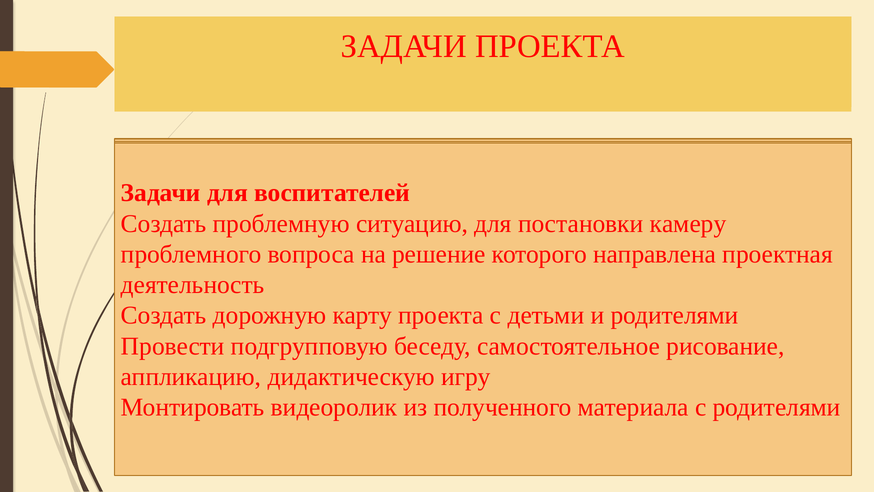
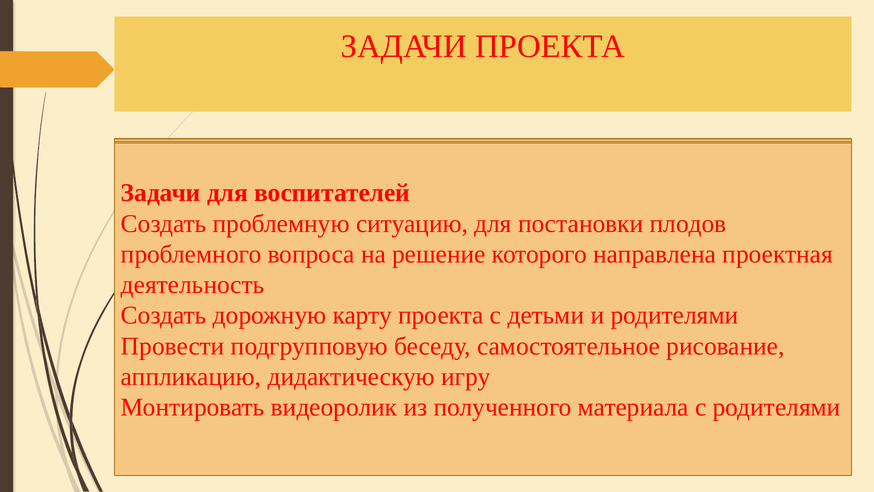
камеру: камеру -> плодов (688, 223)
